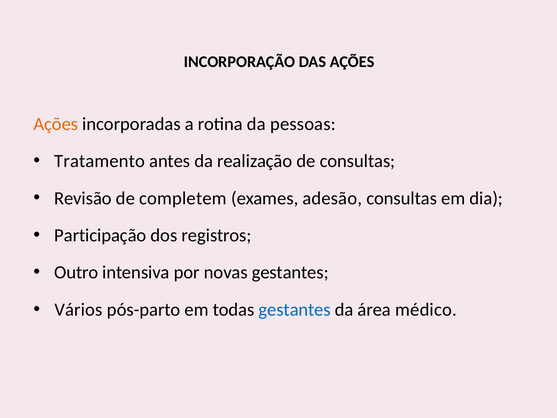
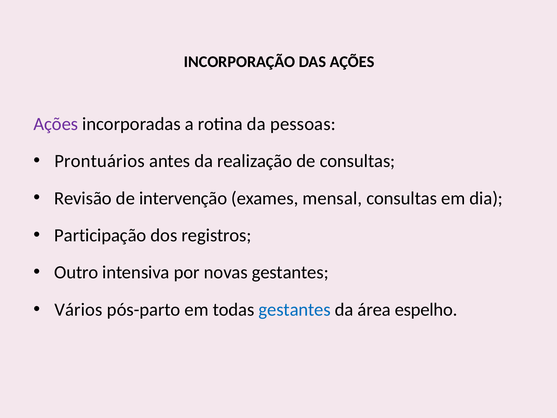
Ações colour: orange -> purple (56, 124)
Tratamento: Tratamento -> Prontuários (100, 161)
completem: completem -> intervenção (183, 198)
adesão: adesão -> mensal (332, 198)
médico: médico -> espelho (426, 309)
